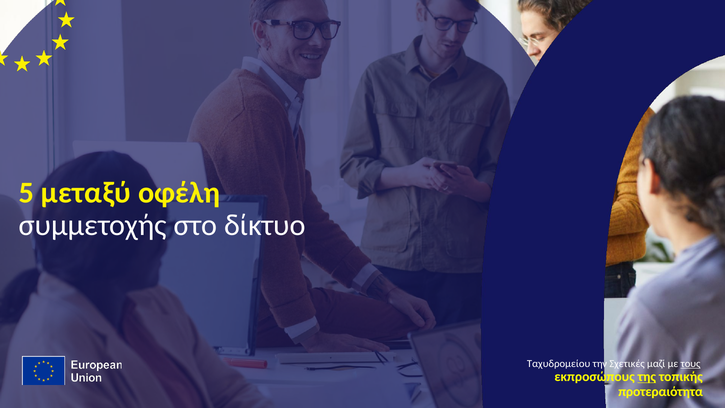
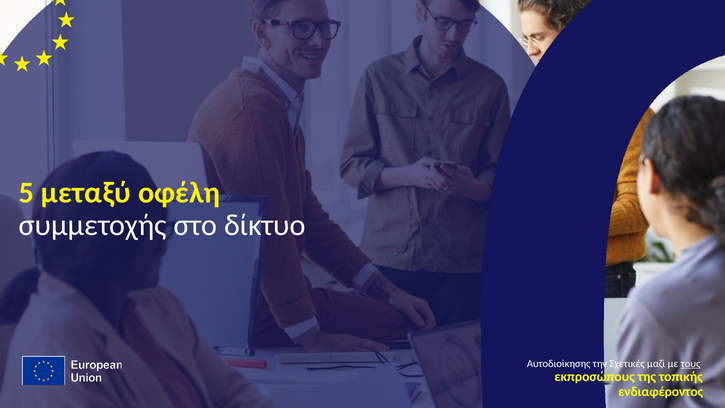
Ταχυδρομείου: Ταχυδρομείου -> Αυτοδιοίκησης (559, 364)
της underline: present -> none (647, 377)
προτεραιότητα: προτεραιότητα -> ενδιαφέροντος (661, 391)
